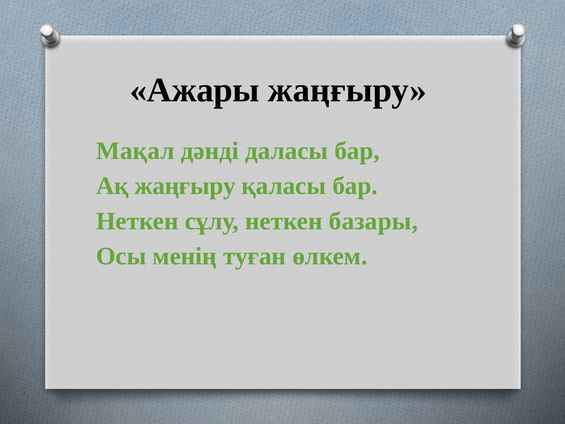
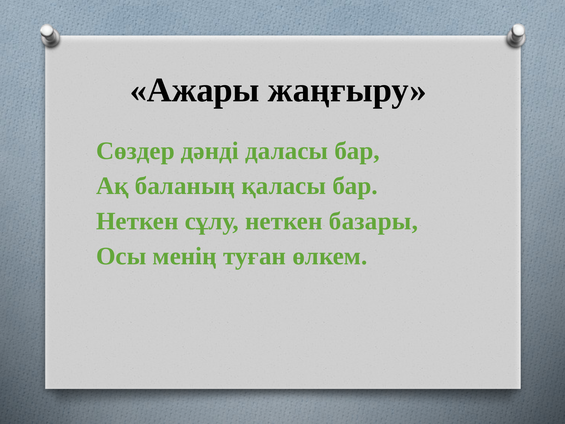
Мақал: Мақал -> Сөздер (135, 151)
Ақ жаңғыру: жаңғыру -> баланың (185, 186)
